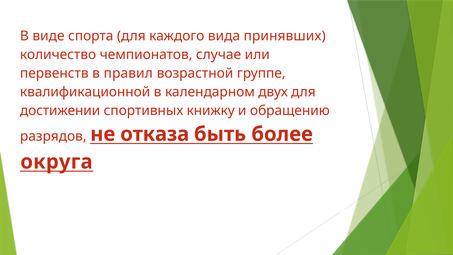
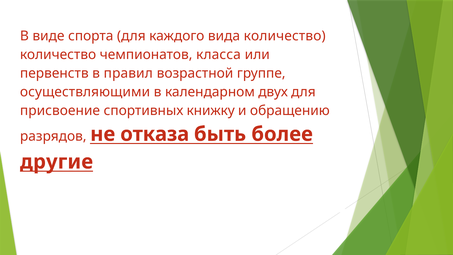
вида принявших: принявших -> количество (285, 36)
случае: случае -> класса (219, 54)
квалификационной: квалификационной -> осуществляющими (85, 92)
достижении: достижении -> присвоение (60, 111)
округа: округа -> другие (57, 162)
